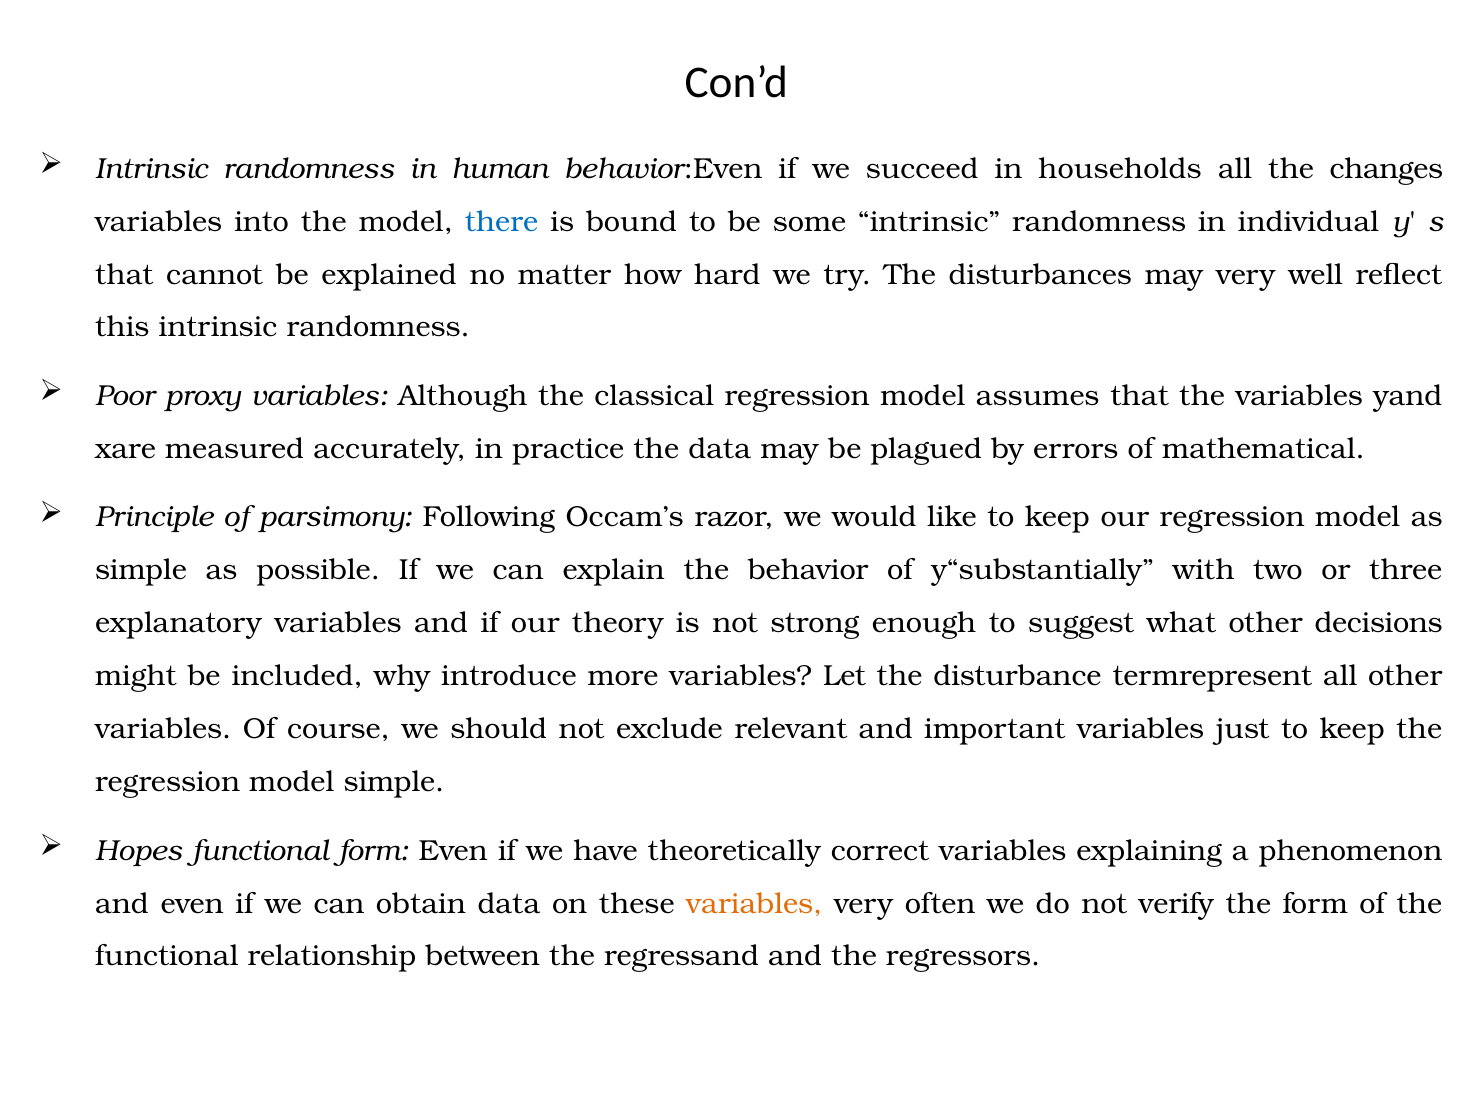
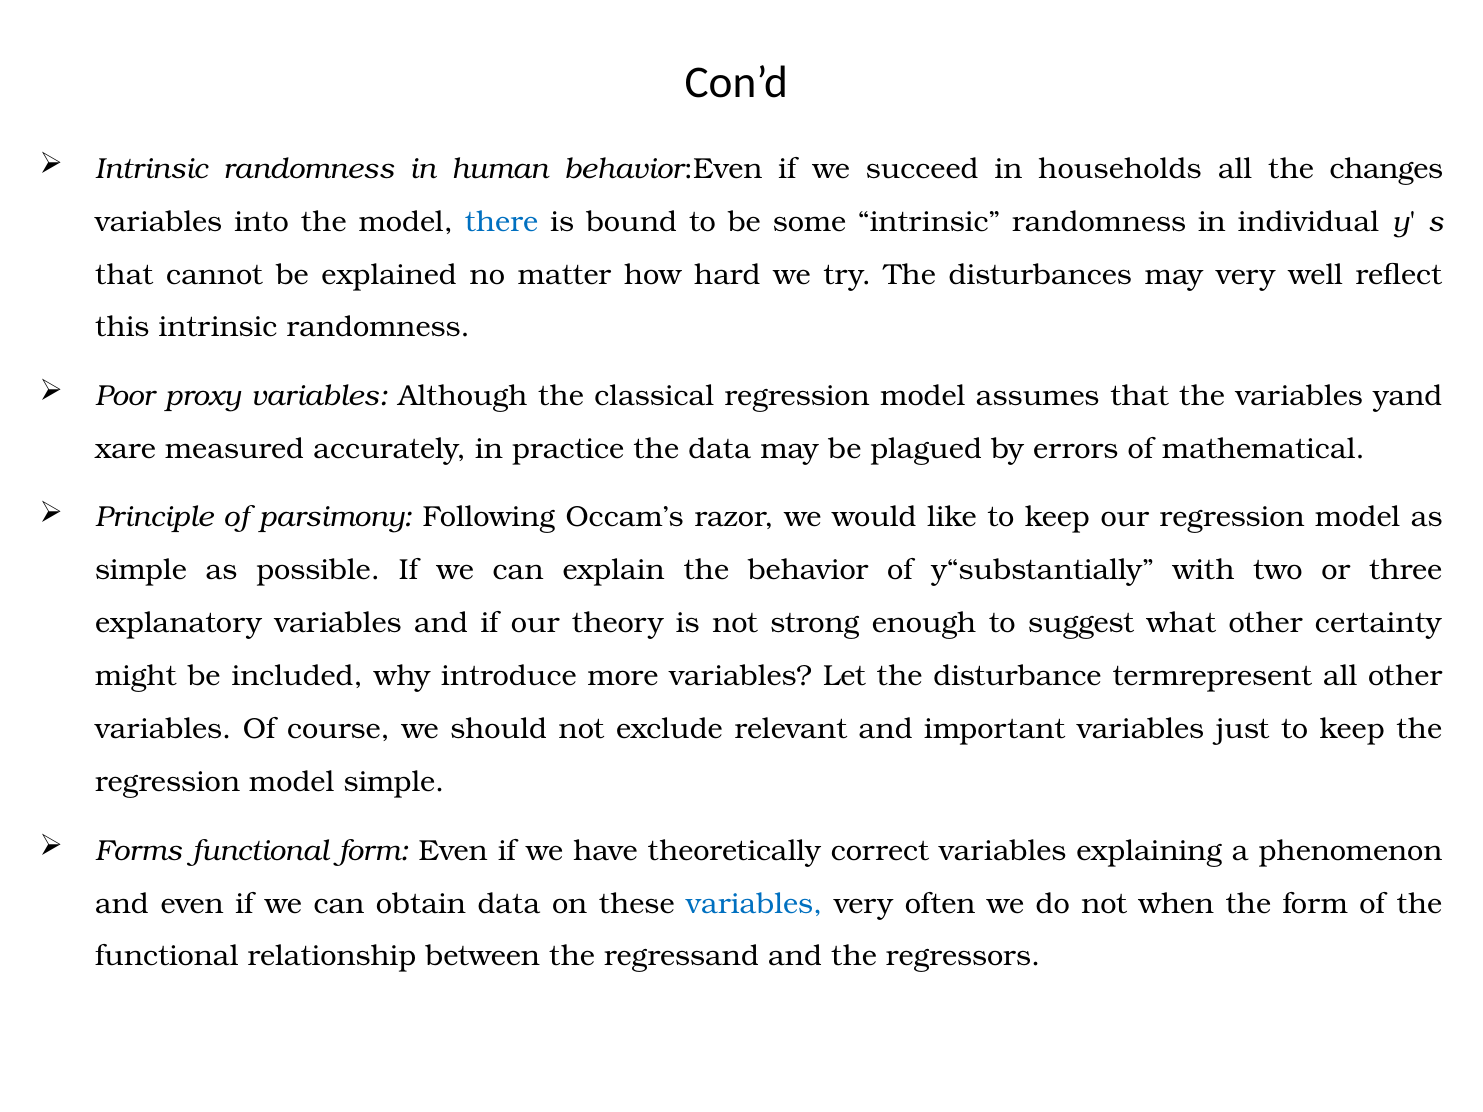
decisions: decisions -> certainty (1378, 623)
Hopes: Hopes -> Forms (139, 851)
variables colour: orange -> blue (754, 904)
verify: verify -> when (1176, 904)
